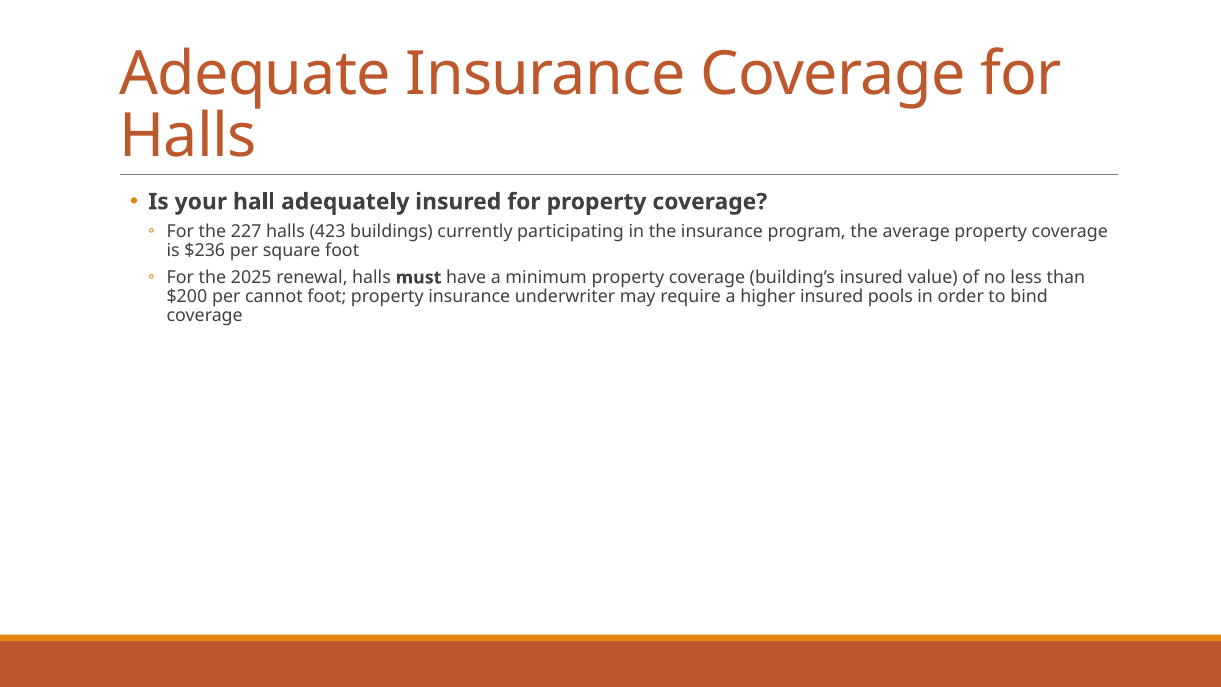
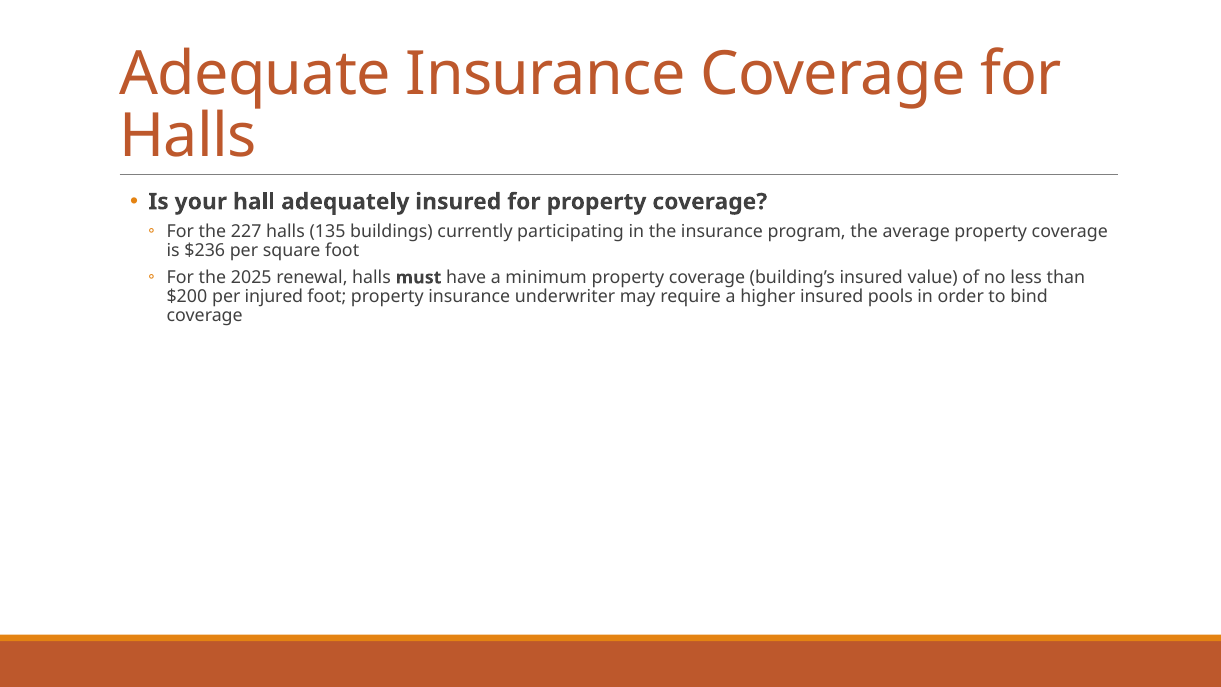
423: 423 -> 135 (327, 231)
cannot: cannot -> injured (274, 297)
